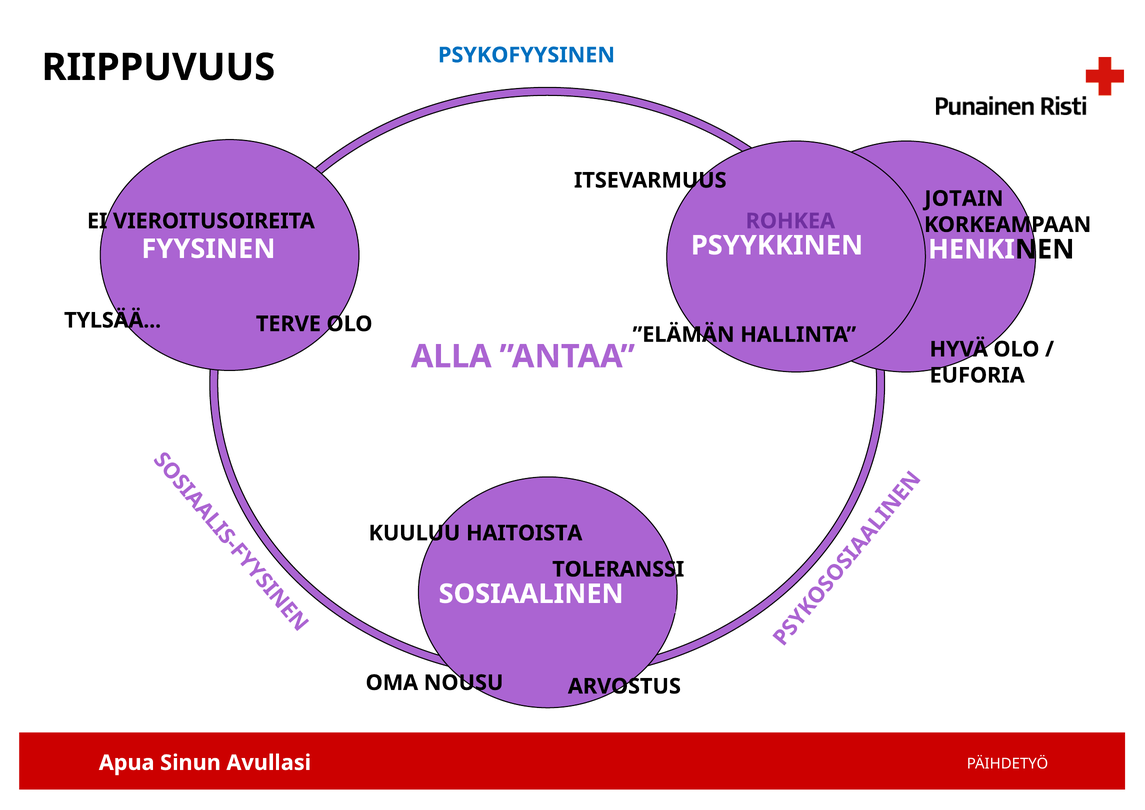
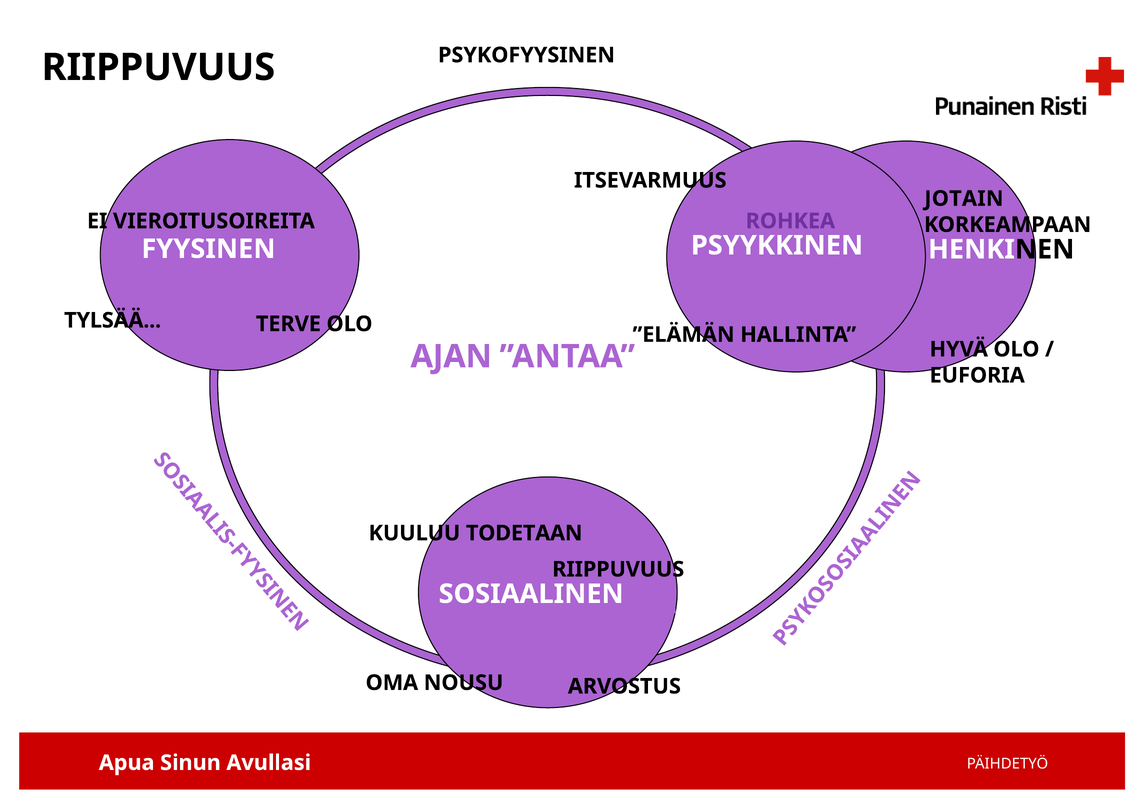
PSYKOFYYSINEN colour: blue -> black (527, 55)
ALLA: ALLA -> AJAN (451, 356)
HAITOISTA: HAITOISTA -> TODETAAN (524, 533)
TOLERANSSI: TOLERANSSI -> RIIPPUVUUS (618, 569)
